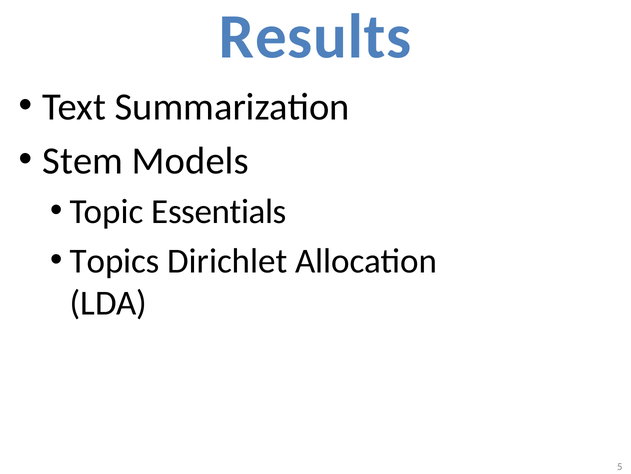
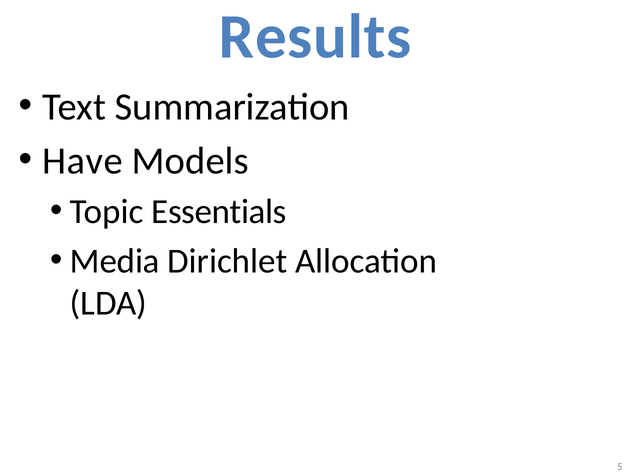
Stem: Stem -> Have (83, 161)
Topics: Topics -> Media (115, 261)
